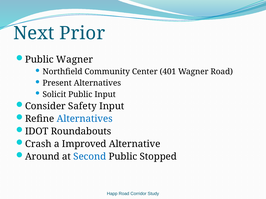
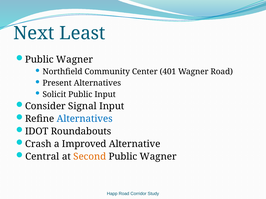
Prior: Prior -> Least (82, 33)
Safety: Safety -> Signal (82, 106)
Around: Around -> Central (42, 157)
Second colour: blue -> orange (90, 157)
Stopped: Stopped -> Wagner (158, 157)
